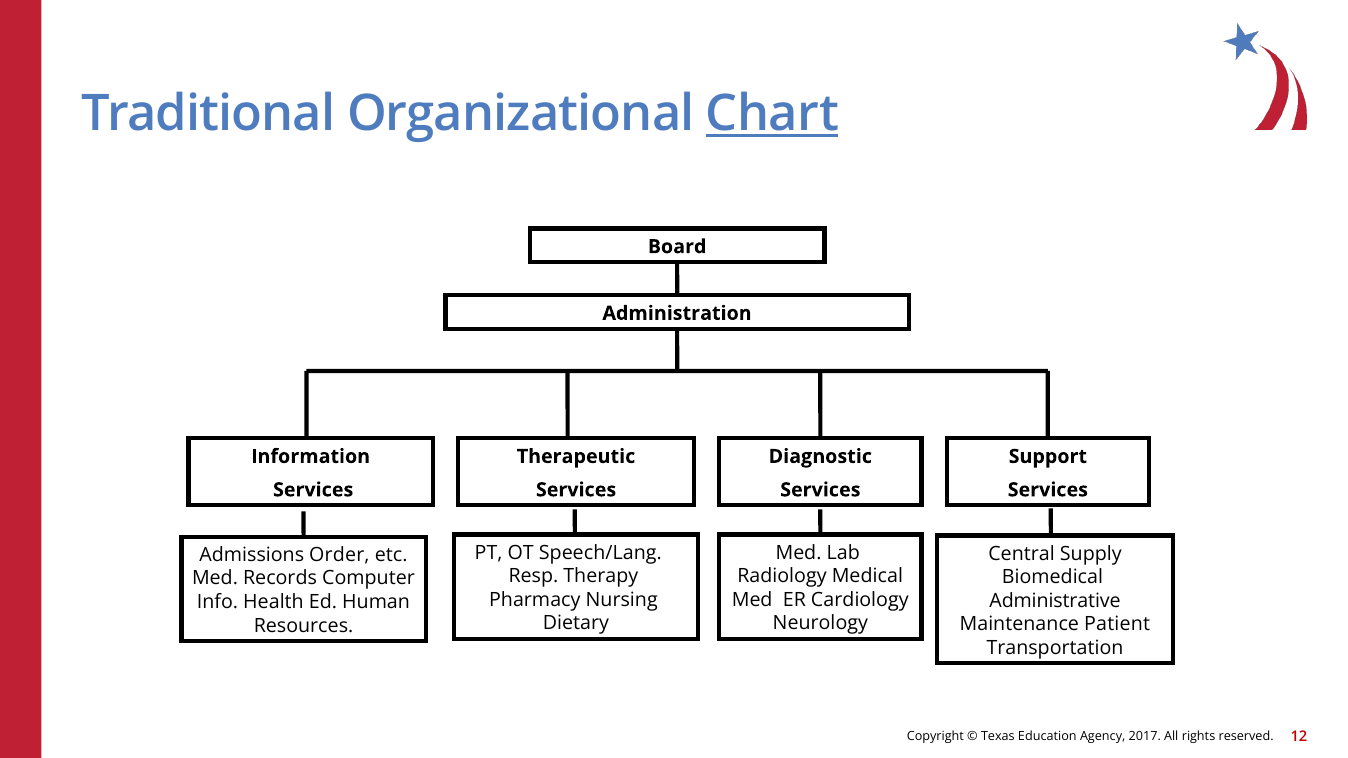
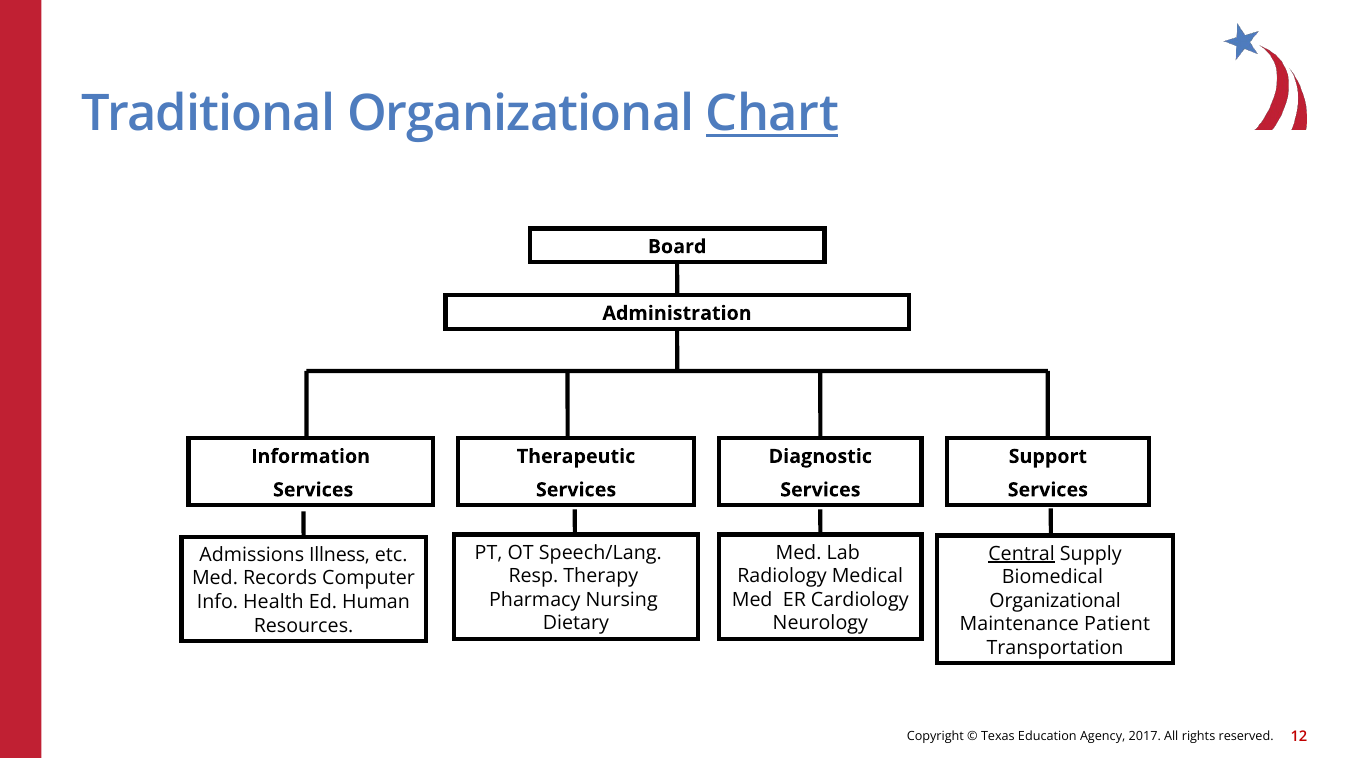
Central underline: none -> present (1022, 554)
Order: Order -> Illness (340, 555)
Administrative: Administrative -> Organizational (1055, 601)
